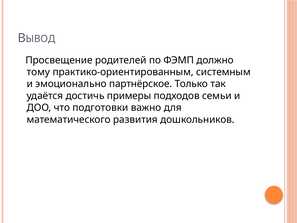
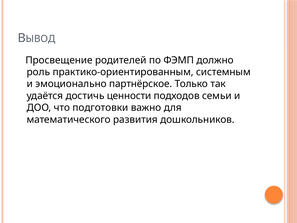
тому: тому -> роль (38, 72)
примеры: примеры -> ценности (129, 96)
